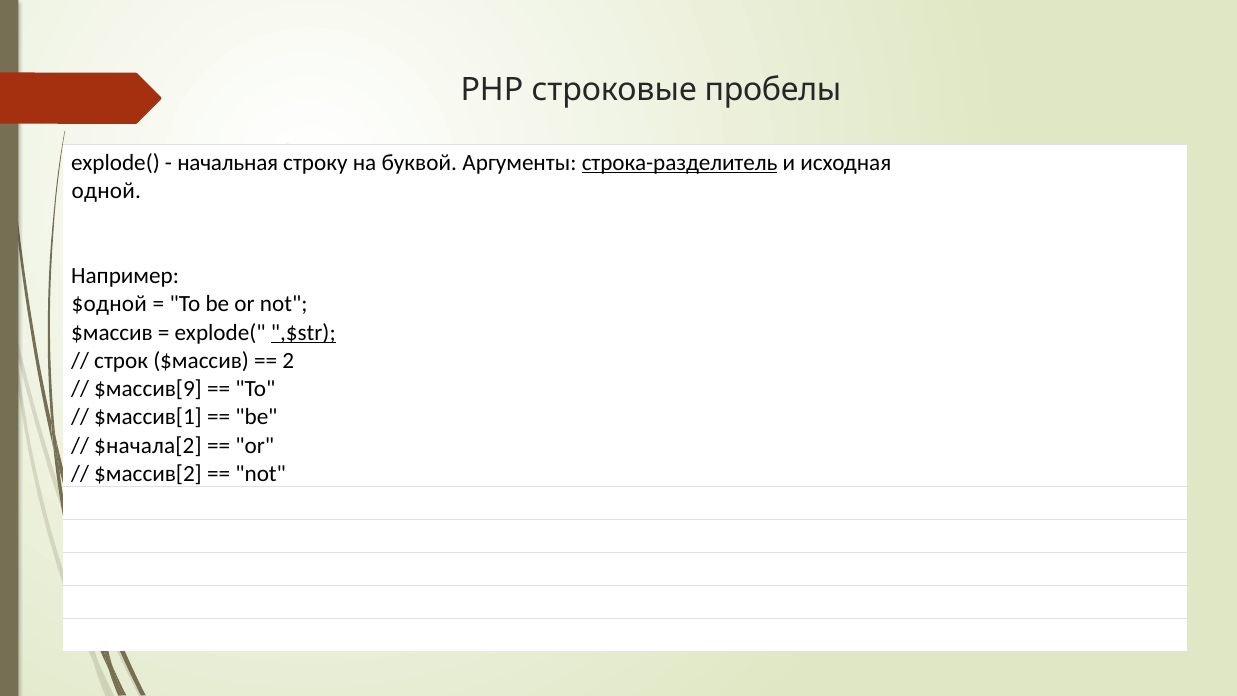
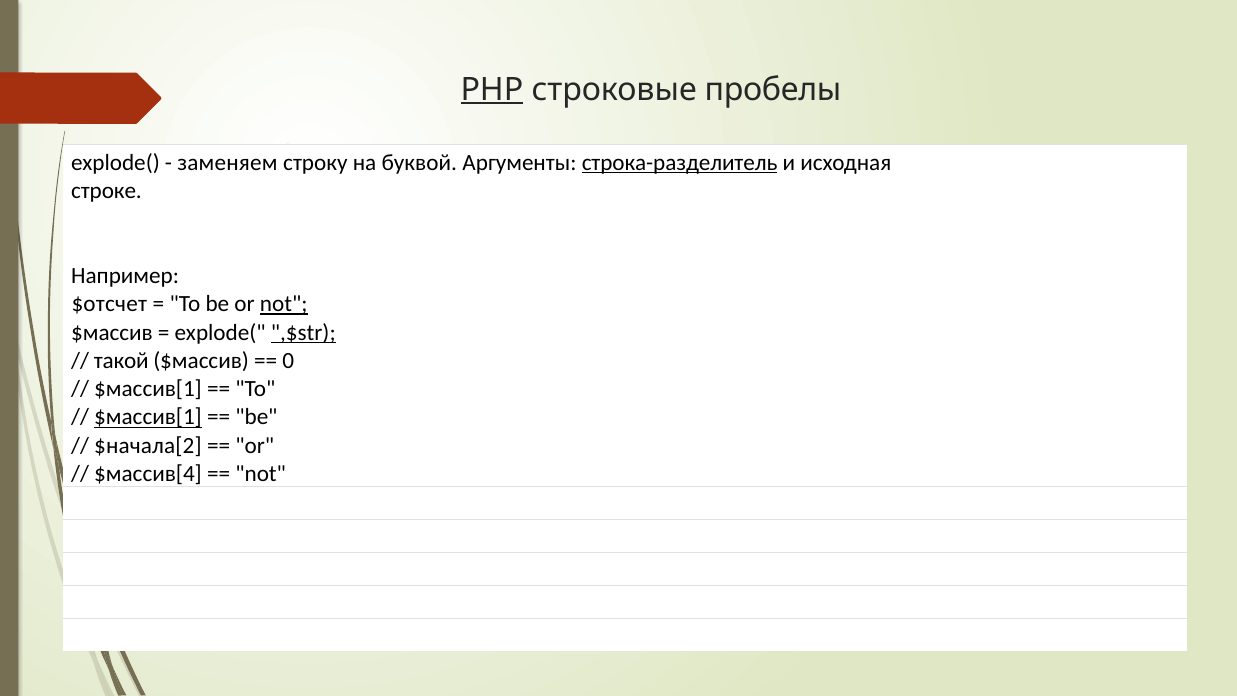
PHP underline: none -> present (492, 90)
начальная: начальная -> заменяем (227, 162)
одной: одной -> строке (107, 191)
$одной: $одной -> $отсчет (109, 304)
not underline: none -> present (284, 304)
строк: строк -> такой (121, 361)
2: 2 -> 0 (288, 361)
$массив[9: $массив[9 -> $массив[1 (148, 389)
$массив[1 underline: none -> present (148, 417)
$массив[2: $массив[2 -> $массив[4 (148, 474)
